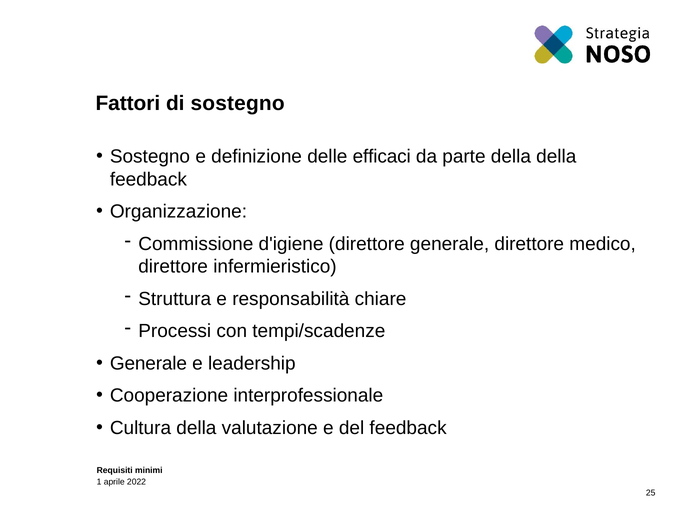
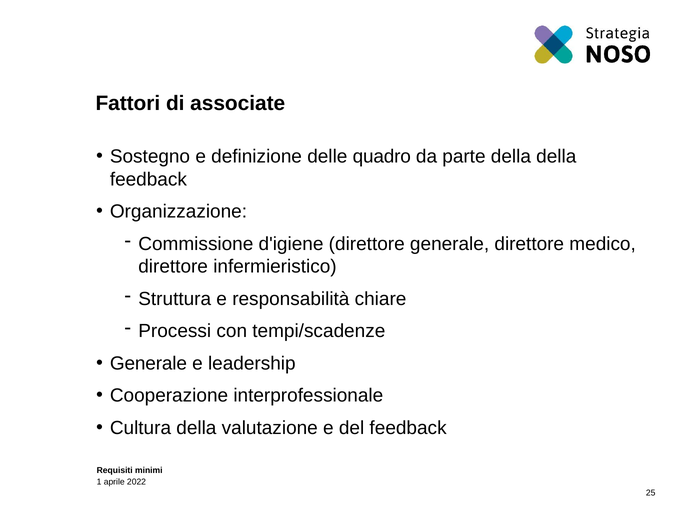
di sostegno: sostegno -> associate (238, 103)
efficaci: efficaci -> quadro (382, 157)
